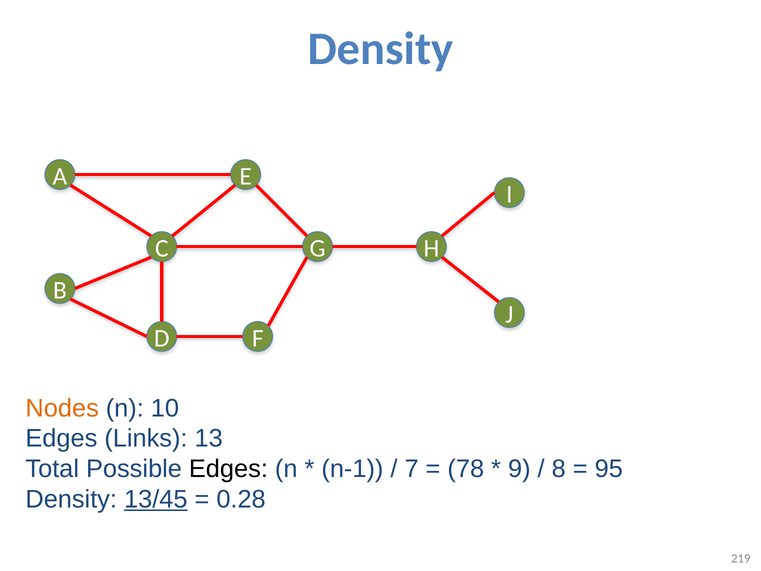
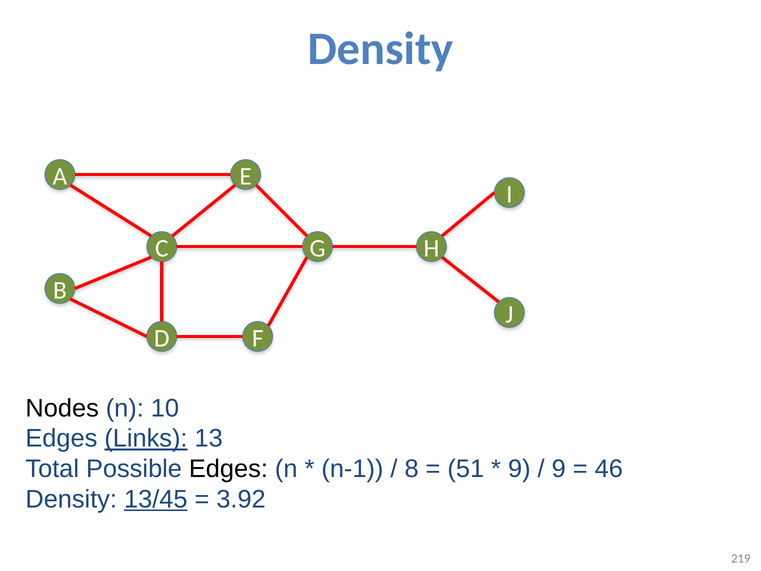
Nodes colour: orange -> black (62, 408)
Links underline: none -> present (146, 438)
7: 7 -> 8 (412, 469)
78: 78 -> 51 (466, 469)
8: 8 -> 9 (559, 469)
95: 95 -> 46 (609, 469)
0.28: 0.28 -> 3.92 (241, 499)
